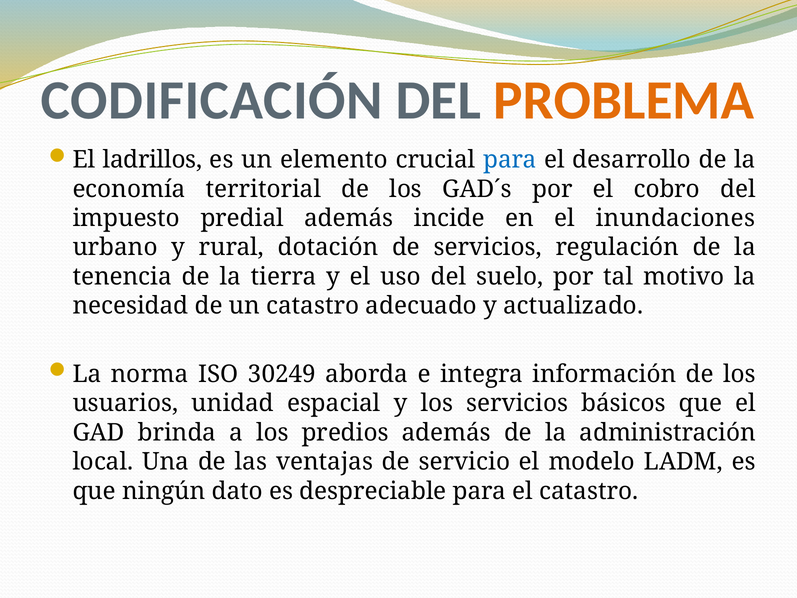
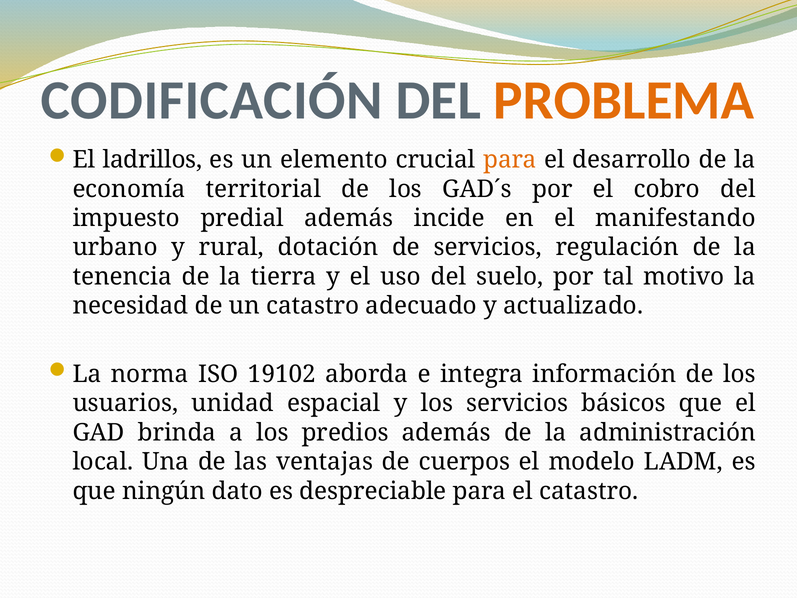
para colour: blue -> orange (510, 160)
inundaciones: inundaciones -> manifestando (676, 218)
30249: 30249 -> 19102 (282, 374)
servicio: servicio -> cuerpos (465, 462)
